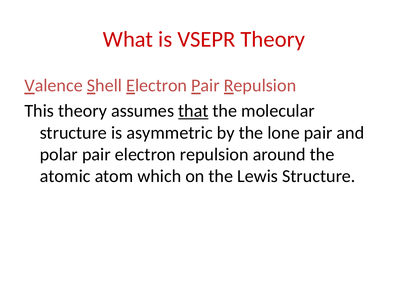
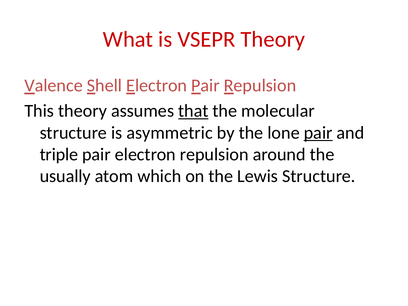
pair underline: none -> present (318, 133)
polar: polar -> triple (59, 155)
atomic: atomic -> usually (65, 176)
